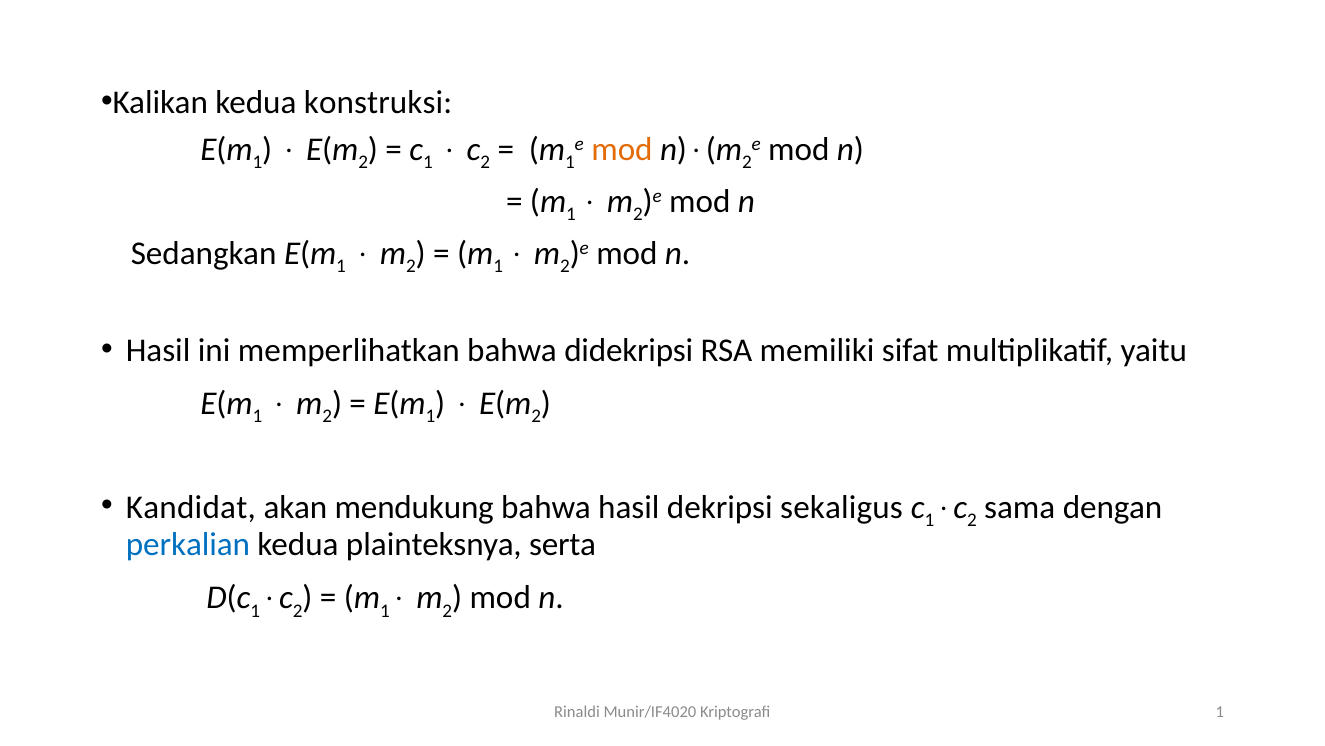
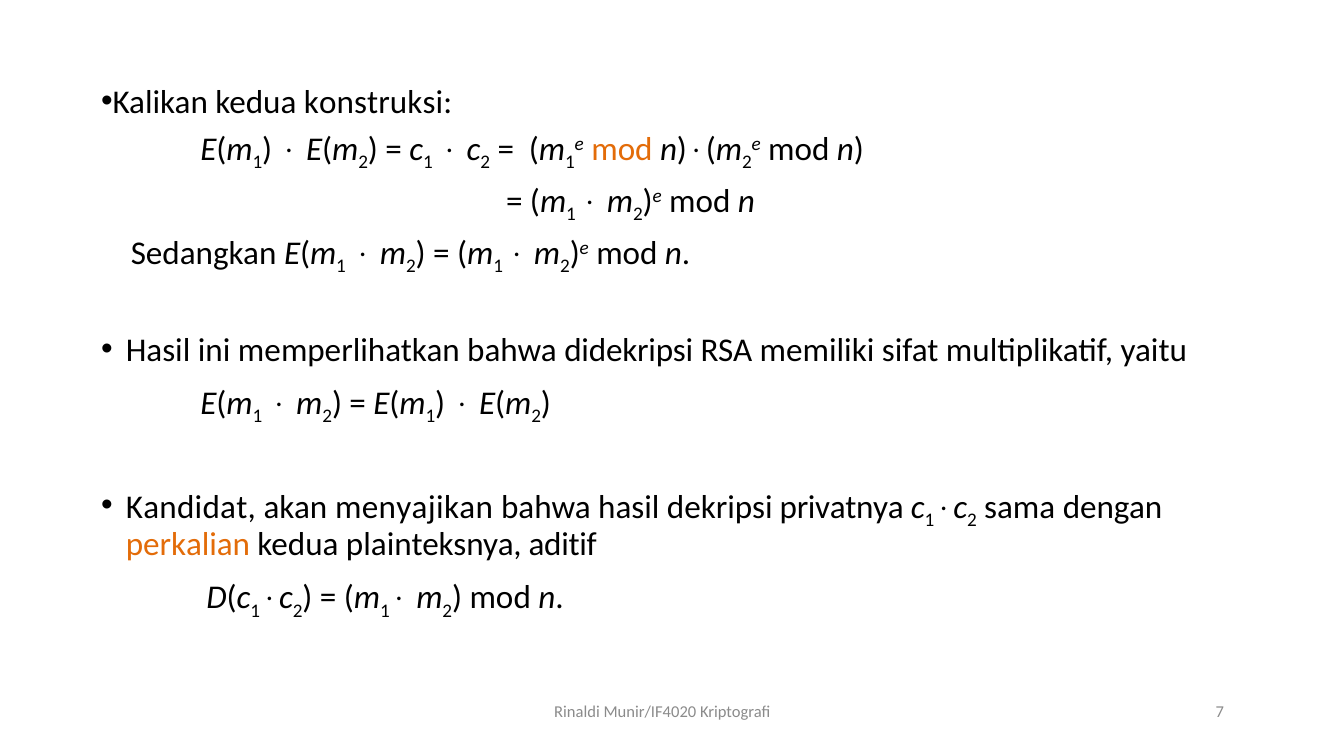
mendukung: mendukung -> menyajikan (414, 507)
sekaligus: sekaligus -> privatnya (842, 507)
perkalian colour: blue -> orange (188, 544)
serta: serta -> aditif (563, 544)
Kriptografi 1: 1 -> 7 (1220, 712)
